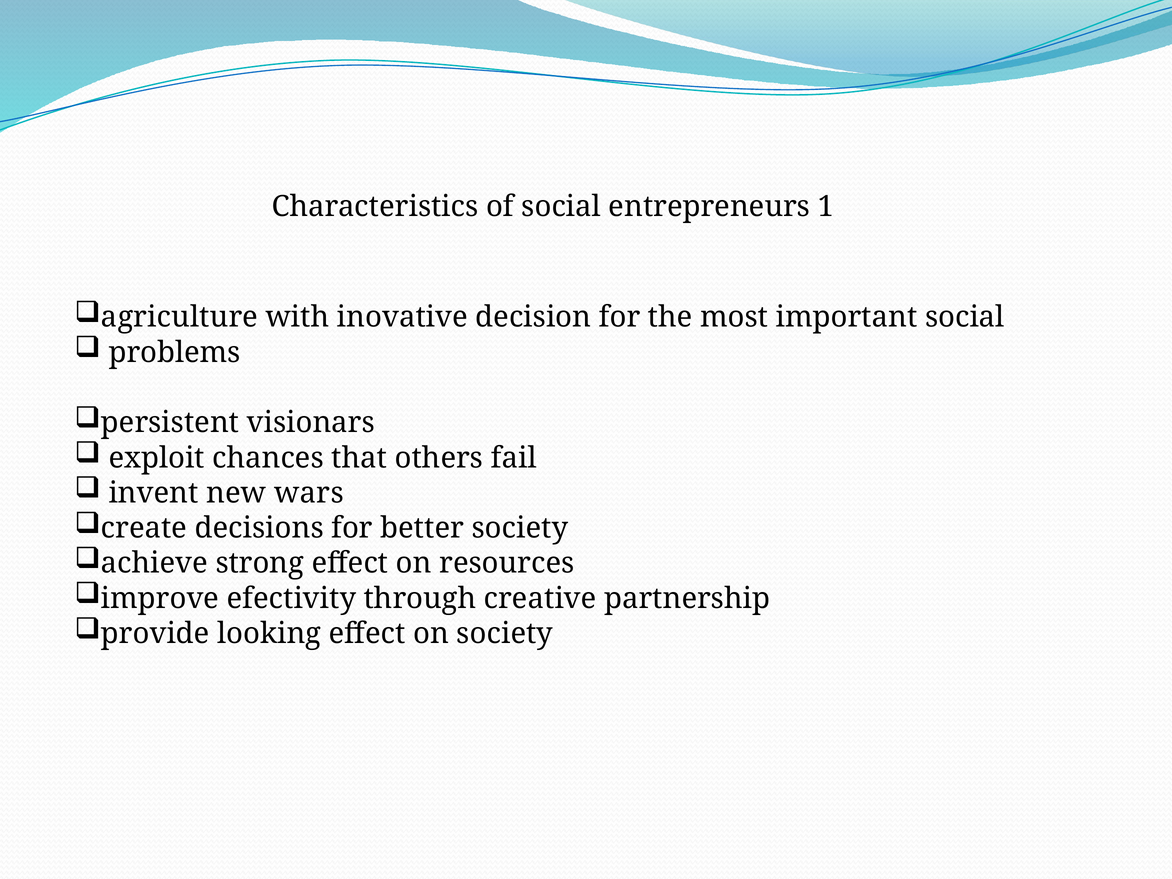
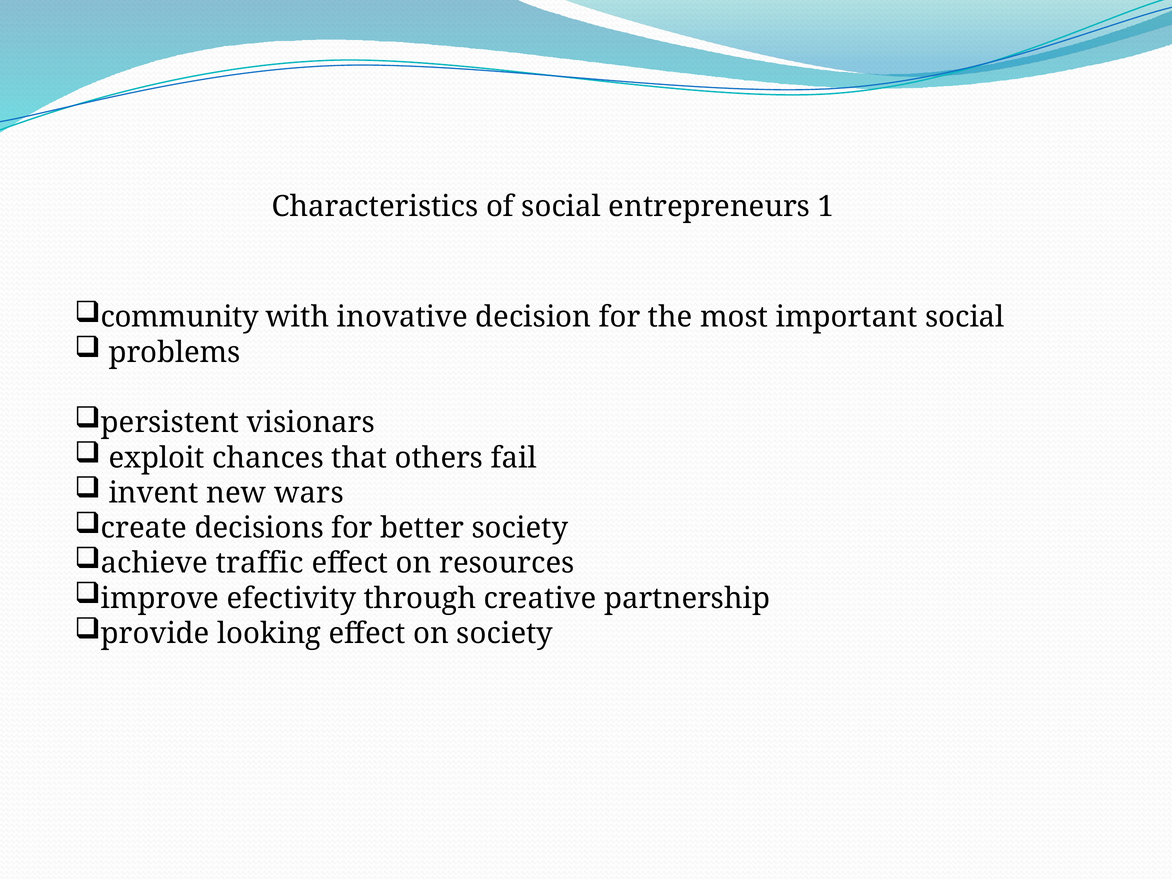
agriculture: agriculture -> community (180, 317)
strong: strong -> traffic (260, 563)
